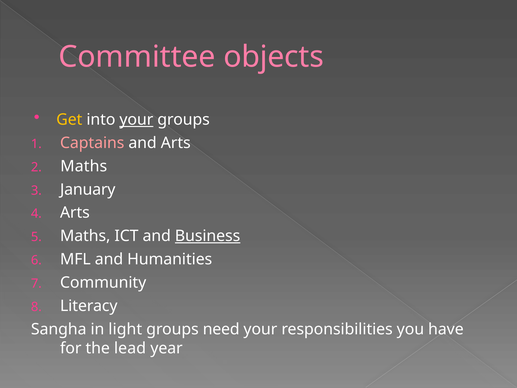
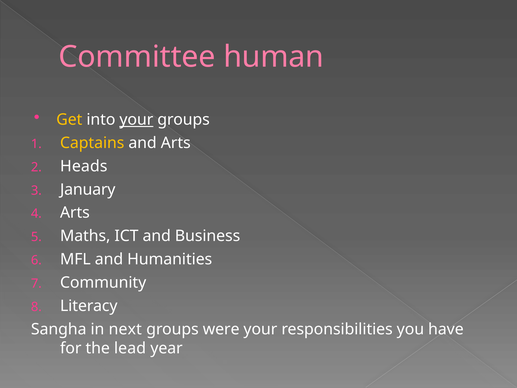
objects: objects -> human (274, 57)
Captains colour: pink -> yellow (92, 143)
Maths: Maths -> Heads (84, 166)
Business underline: present -> none (208, 236)
light: light -> next (125, 329)
need: need -> were (221, 329)
